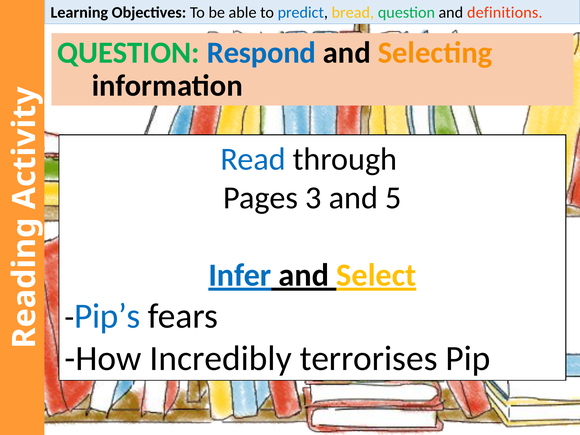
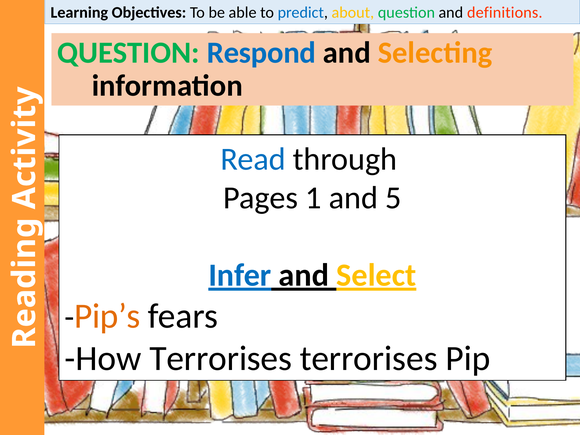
bread: bread -> about (353, 13)
3: 3 -> 1 (313, 198)
Pip’s colour: blue -> orange (107, 316)
How Incredibly: Incredibly -> Terrorises (221, 359)
